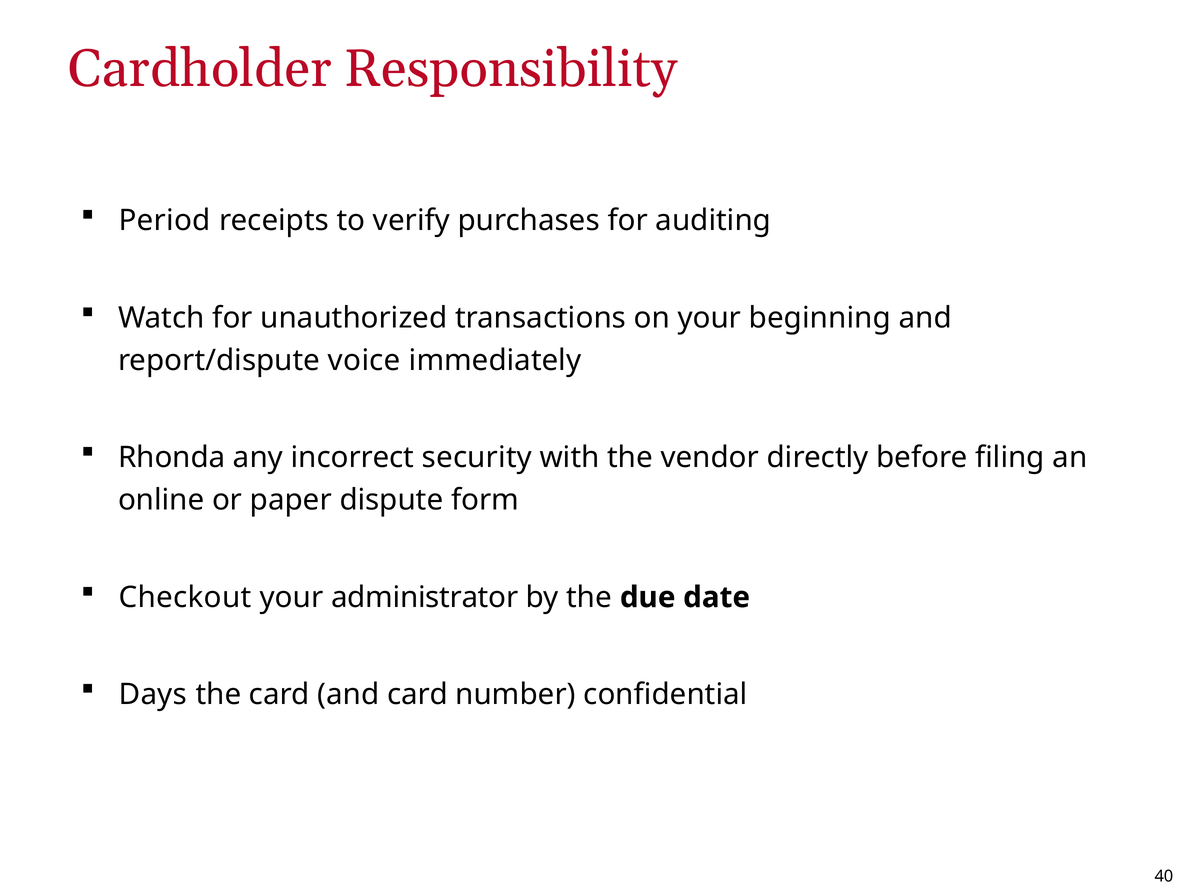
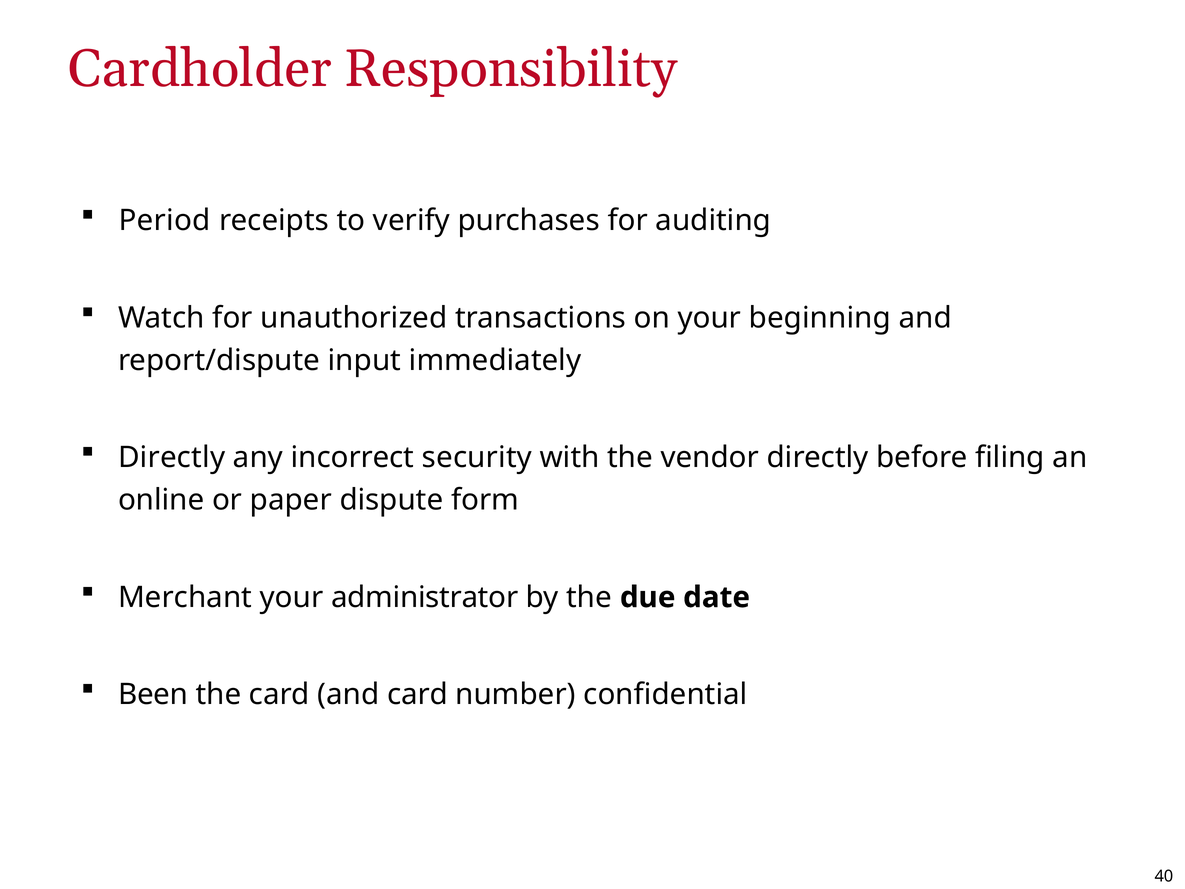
voice: voice -> input (364, 360)
Rhonda: Rhonda -> Directly (172, 457)
Checkout: Checkout -> Merchant (185, 597)
Days: Days -> Been (153, 694)
